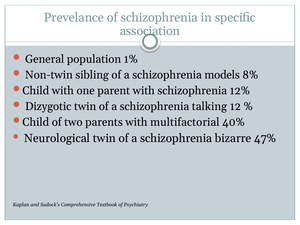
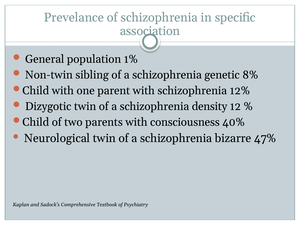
models: models -> genetic (222, 75)
talking: talking -> density (210, 106)
multifactorial: multifactorial -> consciousness (185, 122)
